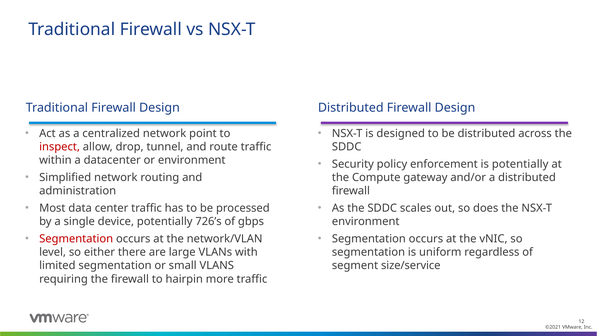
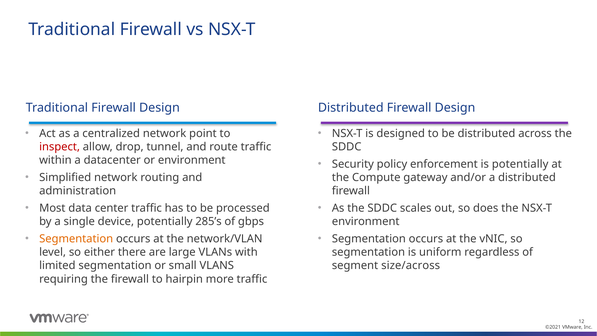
726’s: 726’s -> 285’s (209, 221)
Segmentation colour: red -> orange (76, 239)
size/service: size/service -> size/across (411, 266)
